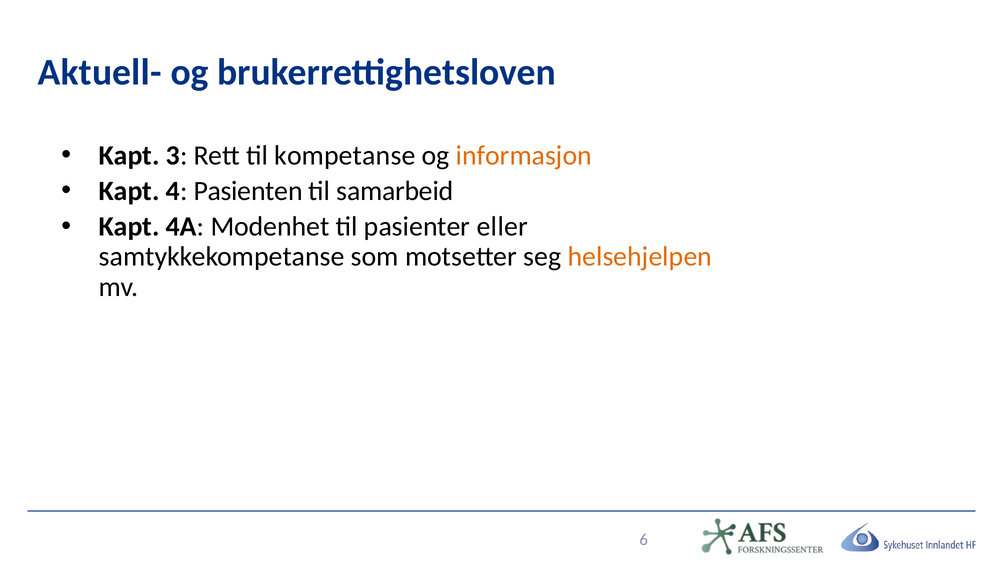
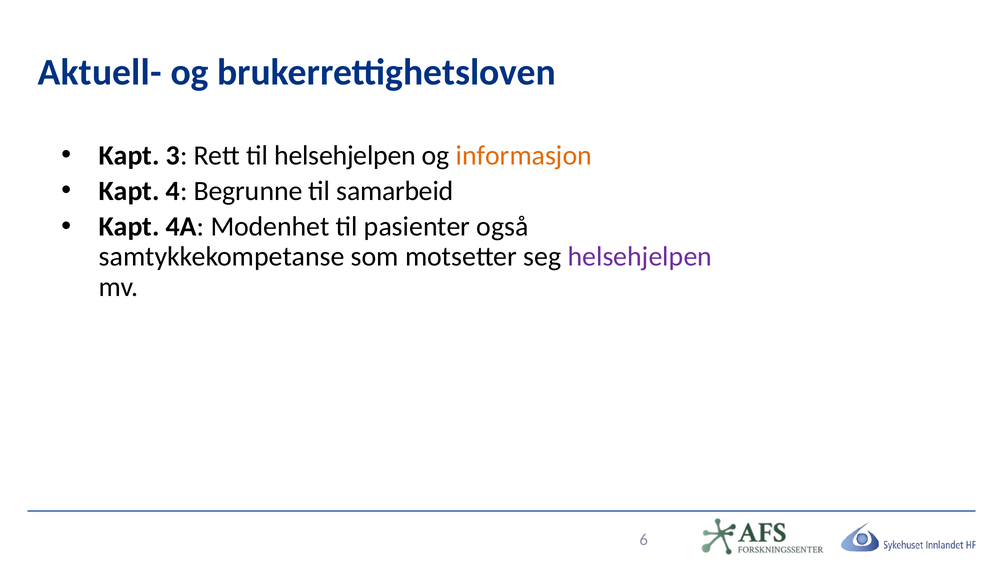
til kompetanse: kompetanse -> helsehjelpen (345, 156)
Pasienten: Pasienten -> Begrunne (248, 191)
eller: eller -> også (503, 227)
helsehjelpen colour: orange -> purple (640, 257)
